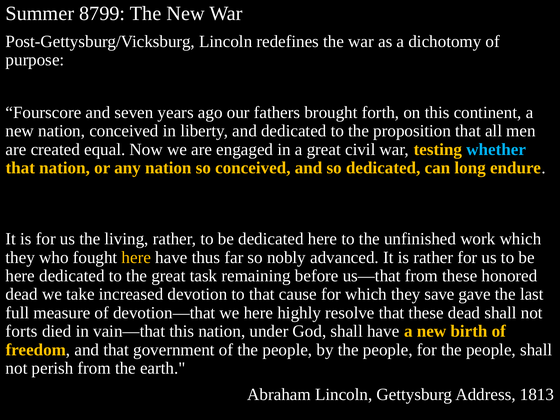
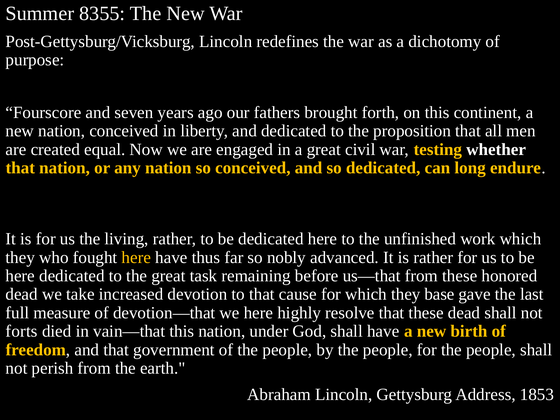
8799: 8799 -> 8355 (102, 14)
whether colour: light blue -> white (496, 149)
save: save -> base (440, 294)
1813: 1813 -> 1853 (537, 394)
